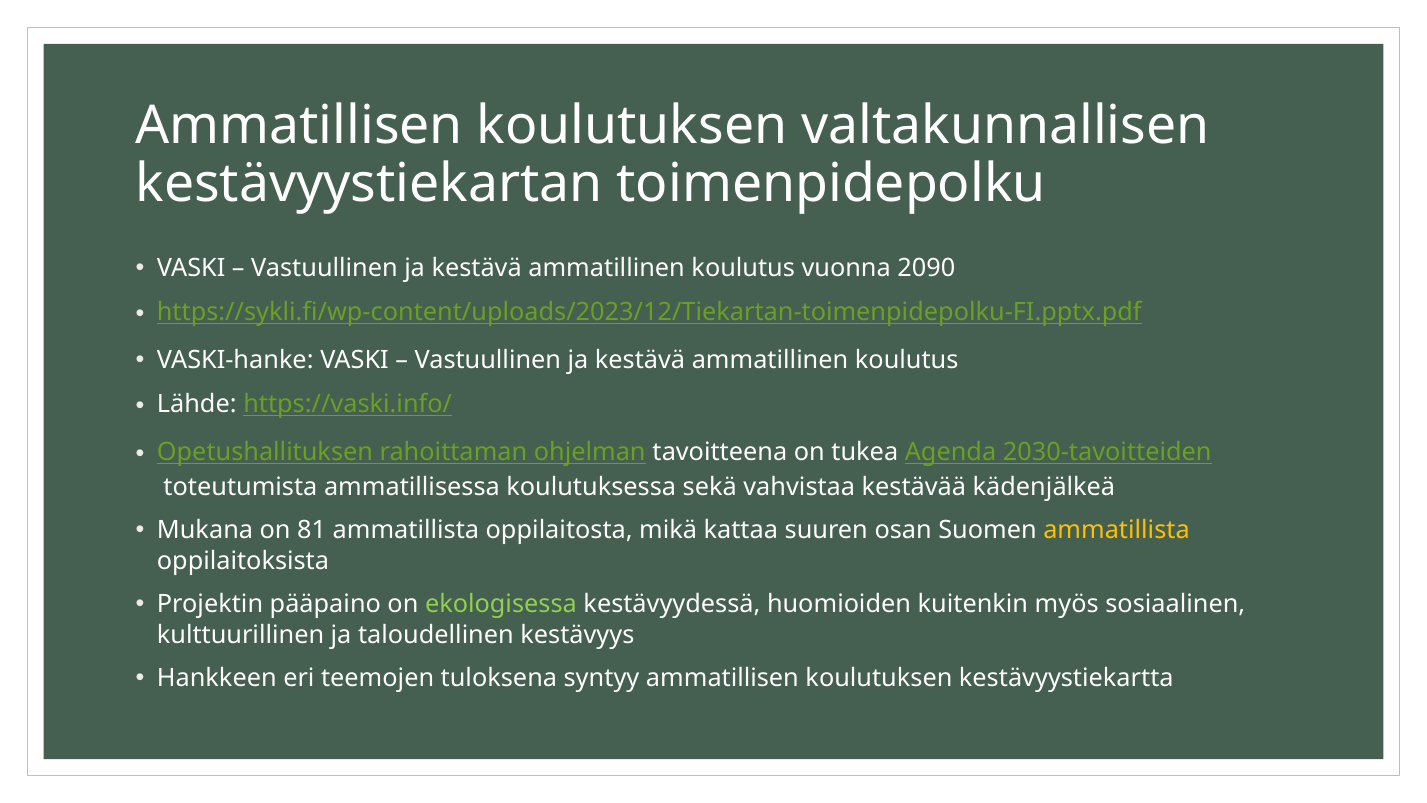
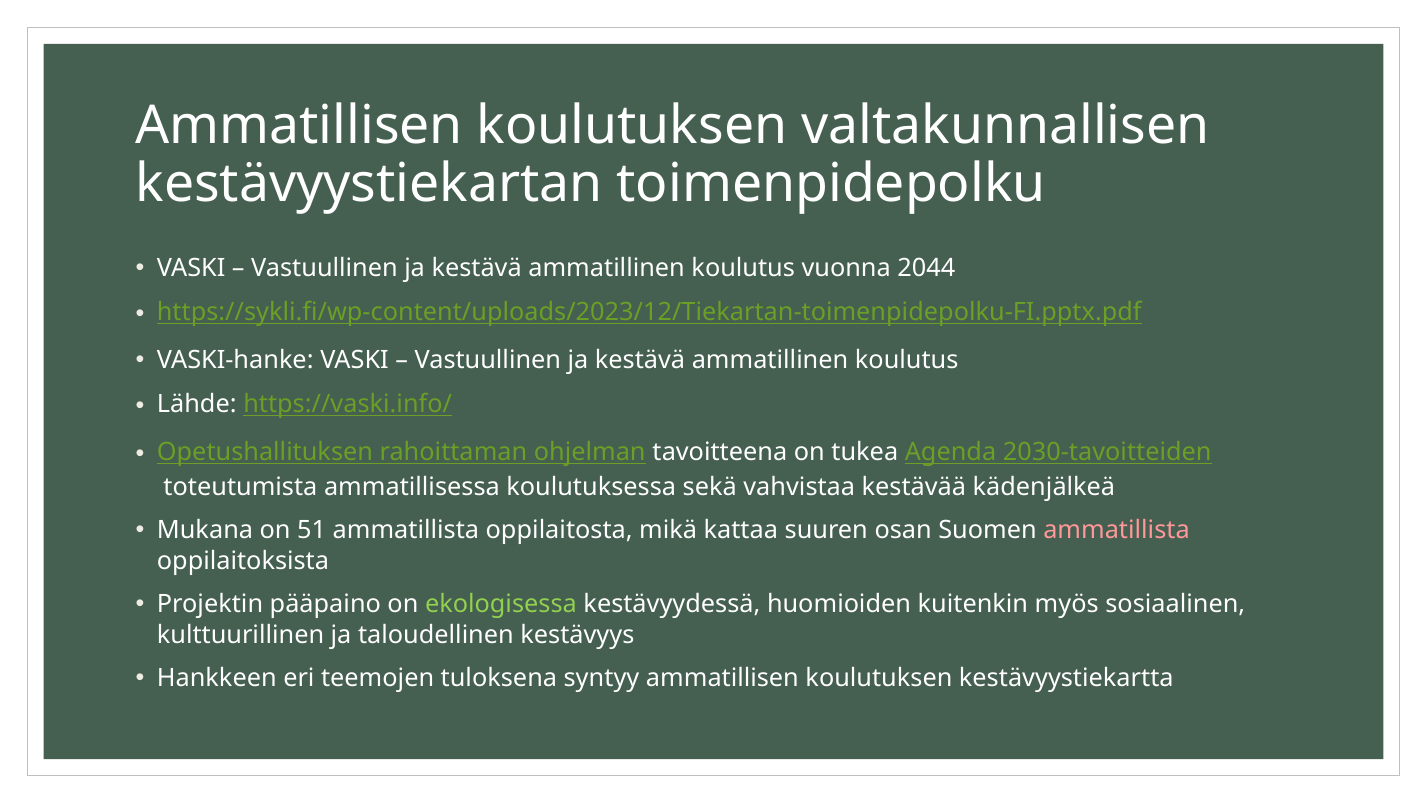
2090: 2090 -> 2044 (926, 268)
81: 81 -> 51 (312, 530)
ammatillista colour: yellow -> pink (1117, 530)
